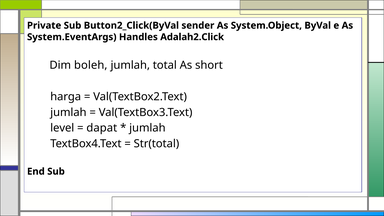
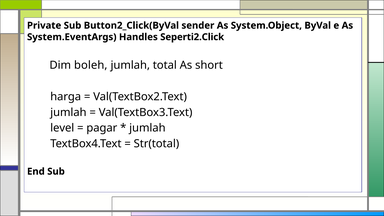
Adalah2.Click: Adalah2.Click -> Seperti2.Click (192, 37)
dapat: dapat -> pagar (102, 128)
